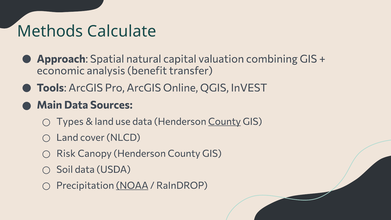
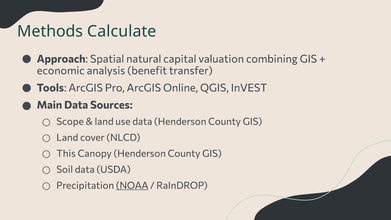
Types: Types -> Scope (70, 122)
County underline: present -> none (225, 122)
Risk: Risk -> This (66, 154)
